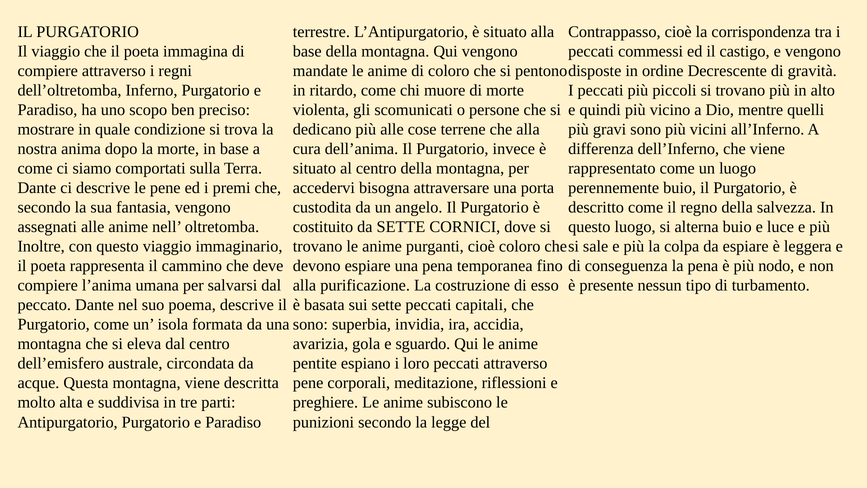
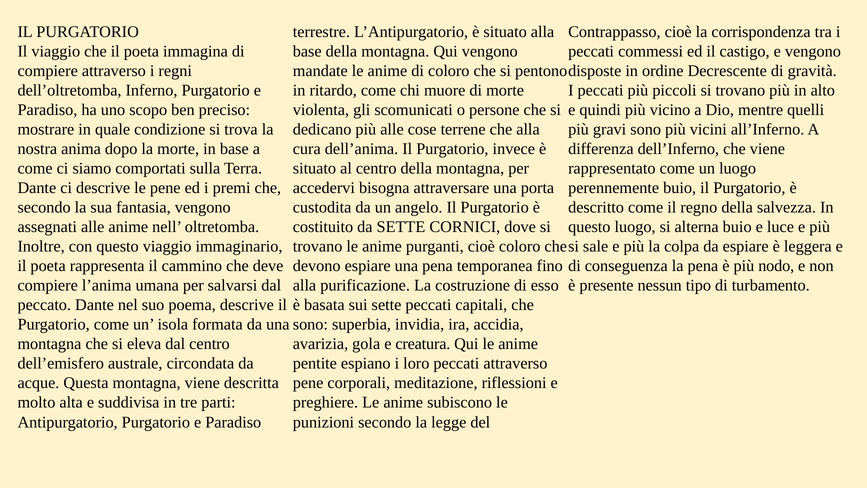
sguardo: sguardo -> creatura (423, 344)
